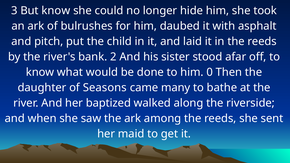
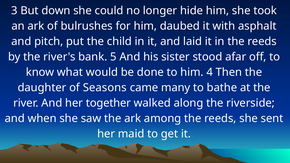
But know: know -> down (56, 11)
2: 2 -> 5 (113, 57)
0: 0 -> 4 (210, 72)
baptized: baptized -> together (108, 103)
